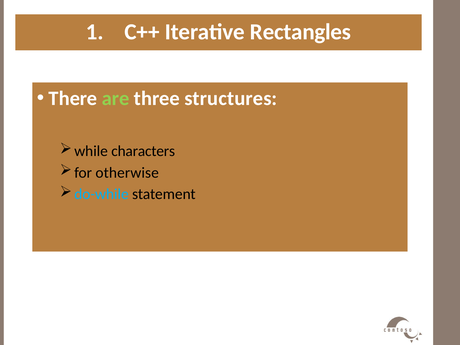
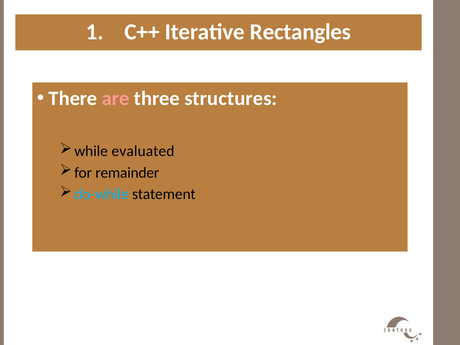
are colour: light green -> pink (116, 98)
characters: characters -> evaluated (143, 151)
otherwise: otherwise -> remainder (127, 173)
